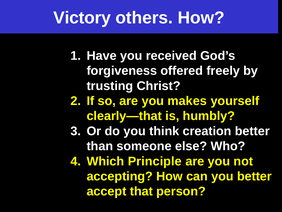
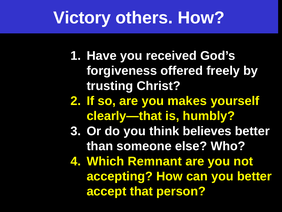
creation: creation -> believes (207, 131)
Principle: Principle -> Remnant (155, 161)
